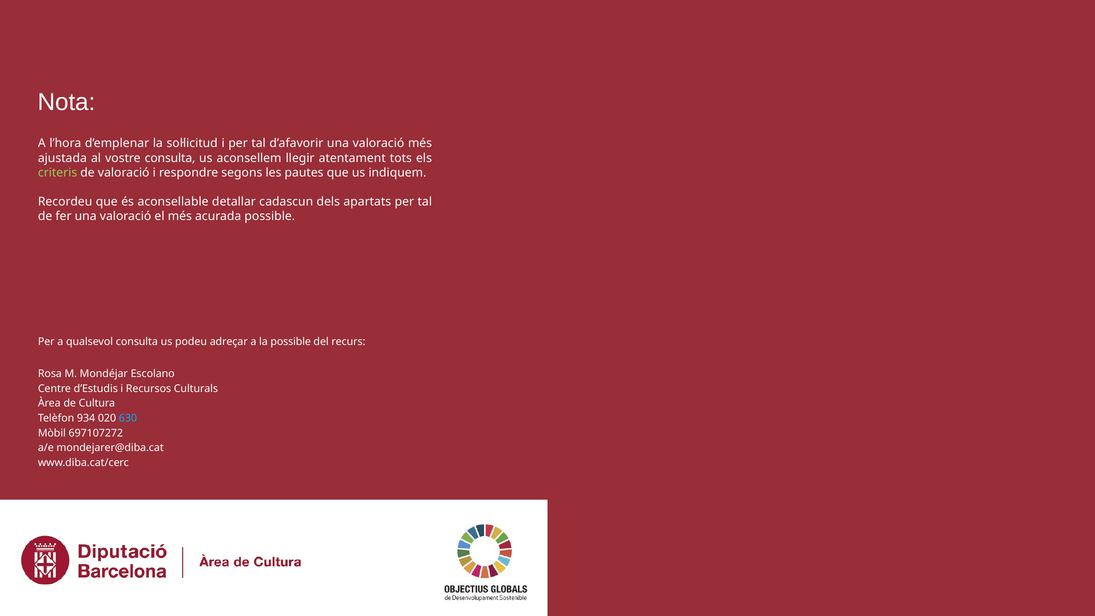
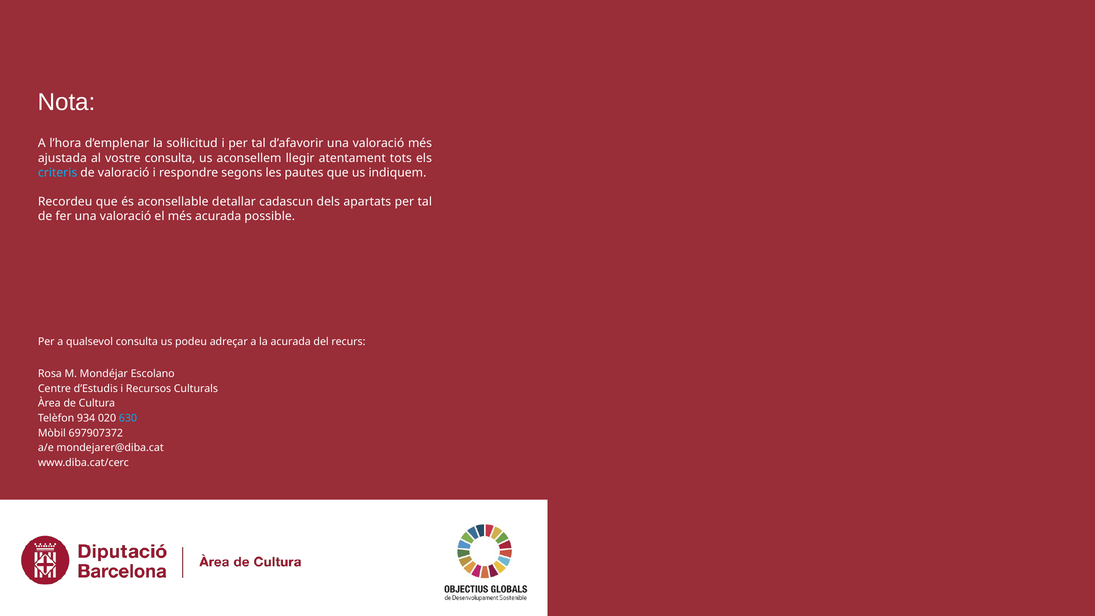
criteris colour: light green -> light blue (58, 173)
la possible: possible -> acurada (291, 342)
697107272: 697107272 -> 697907372 (96, 433)
